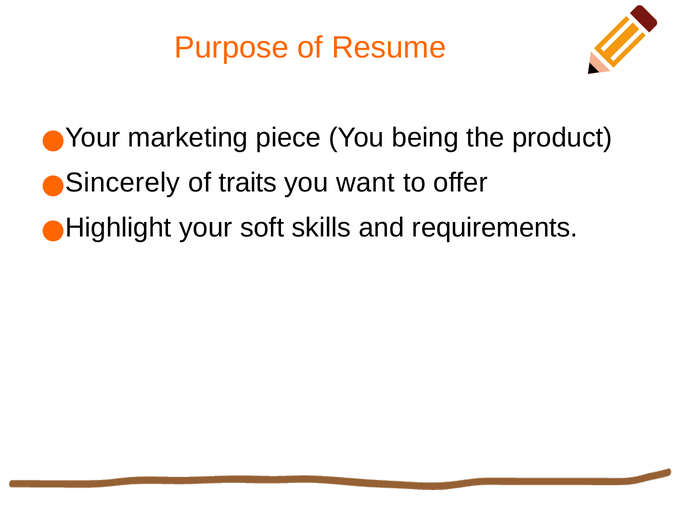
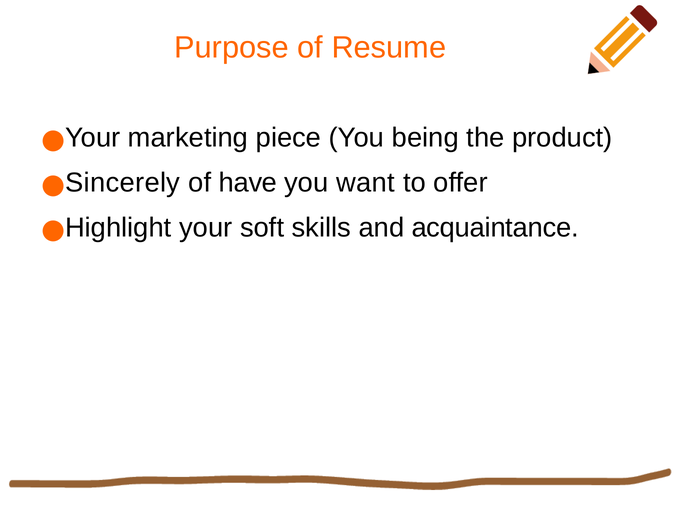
traits: traits -> have (248, 183)
requirements: requirements -> acquaintance (495, 227)
